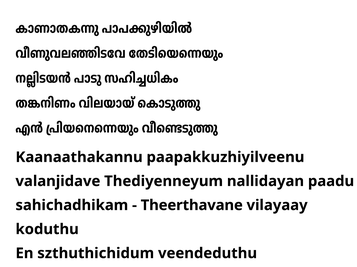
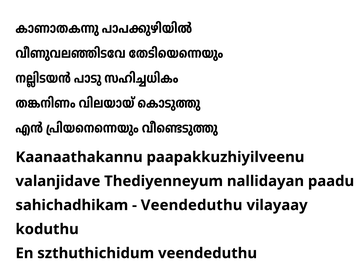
Theerthavane: Theerthavane -> Veendeduthu (192, 206)
